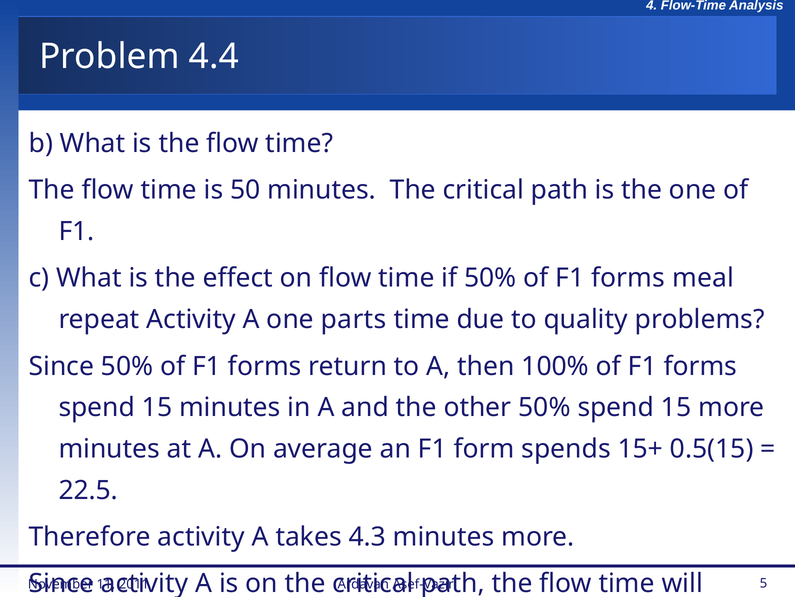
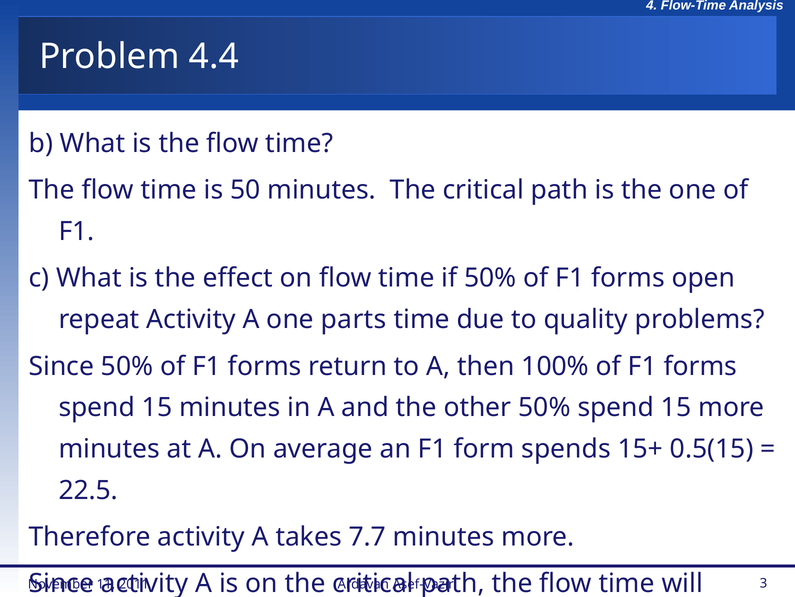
meal: meal -> open (703, 278)
4.3: 4.3 -> 7.7 (367, 536)
5: 5 -> 3 (763, 583)
